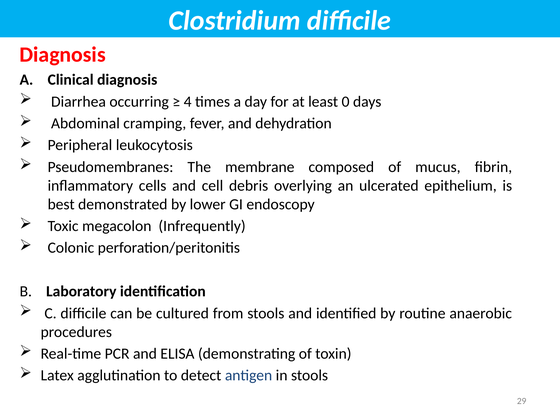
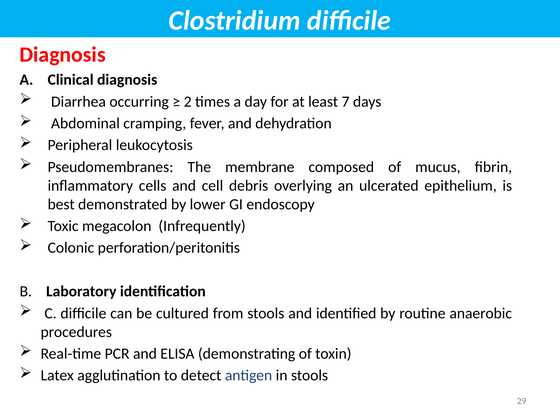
4: 4 -> 2 (188, 102)
0: 0 -> 7 (346, 102)
